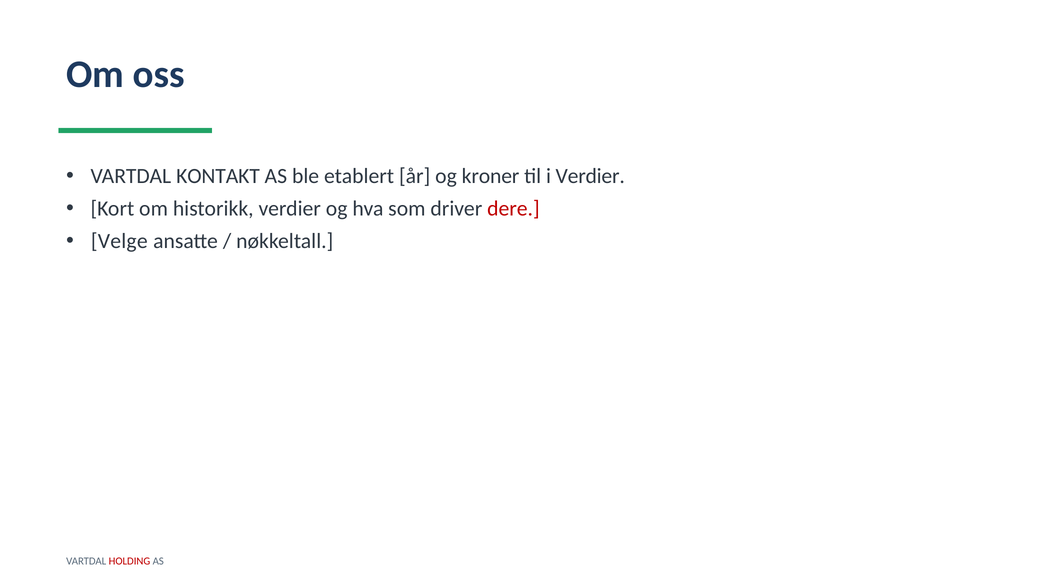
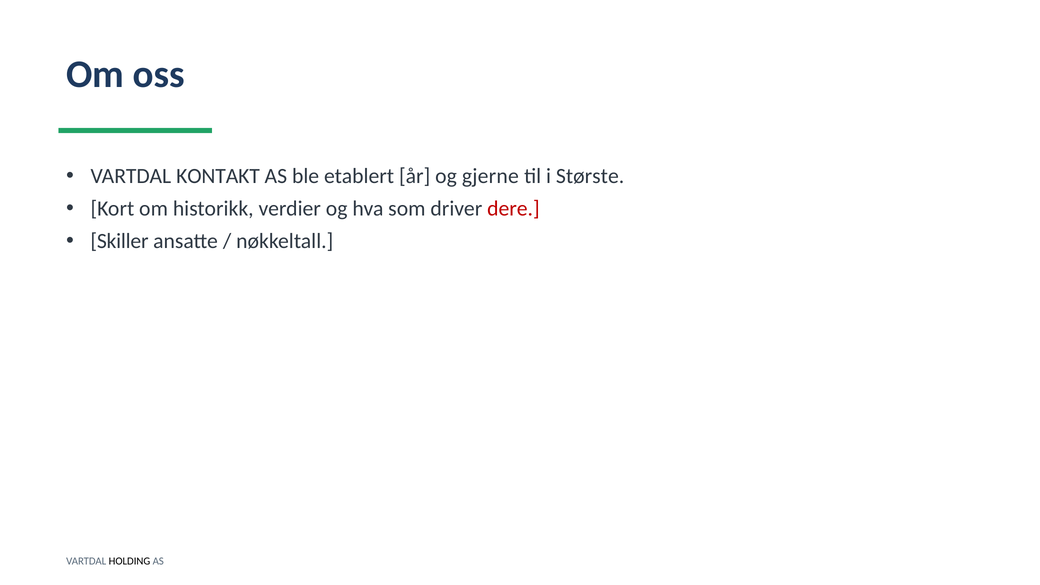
kroner: kroner -> gjerne (490, 176)
i Verdier: Verdier -> Største (590, 176)
Velge: Velge -> Skiller (120, 241)
HOLDING colour: red -> black (129, 561)
